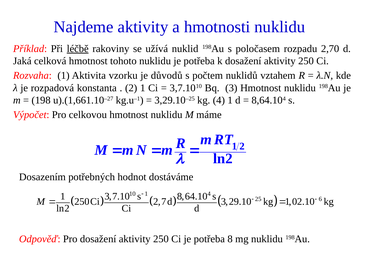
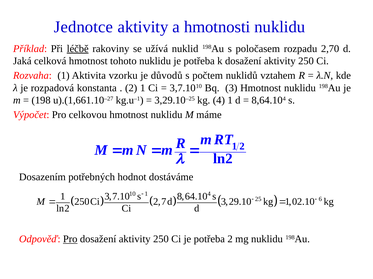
Najdeme: Najdeme -> Jednotce (83, 27)
Pro underline: none -> present (70, 240)
potřeba 8: 8 -> 2 (230, 240)
